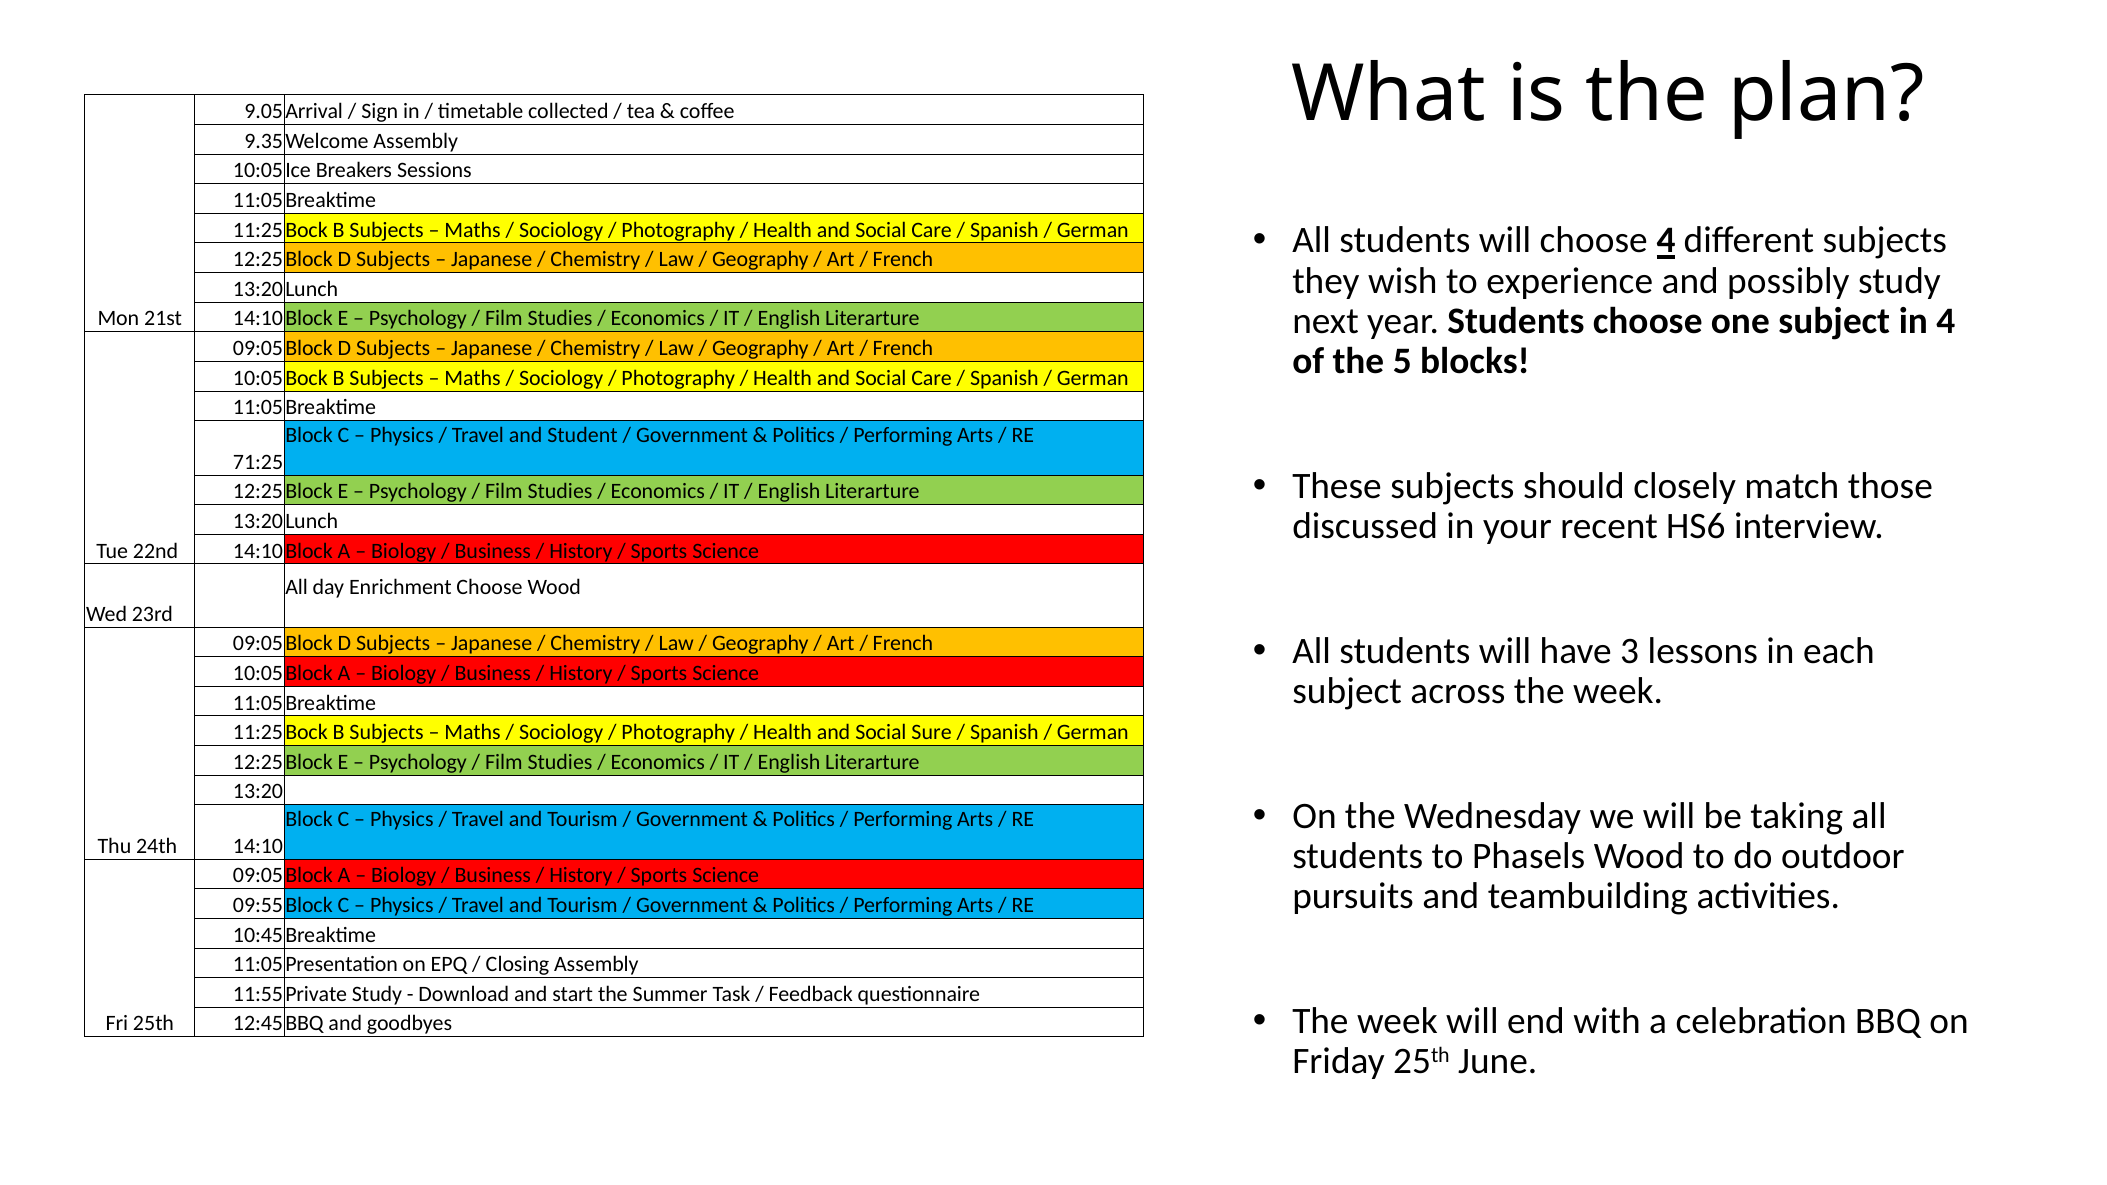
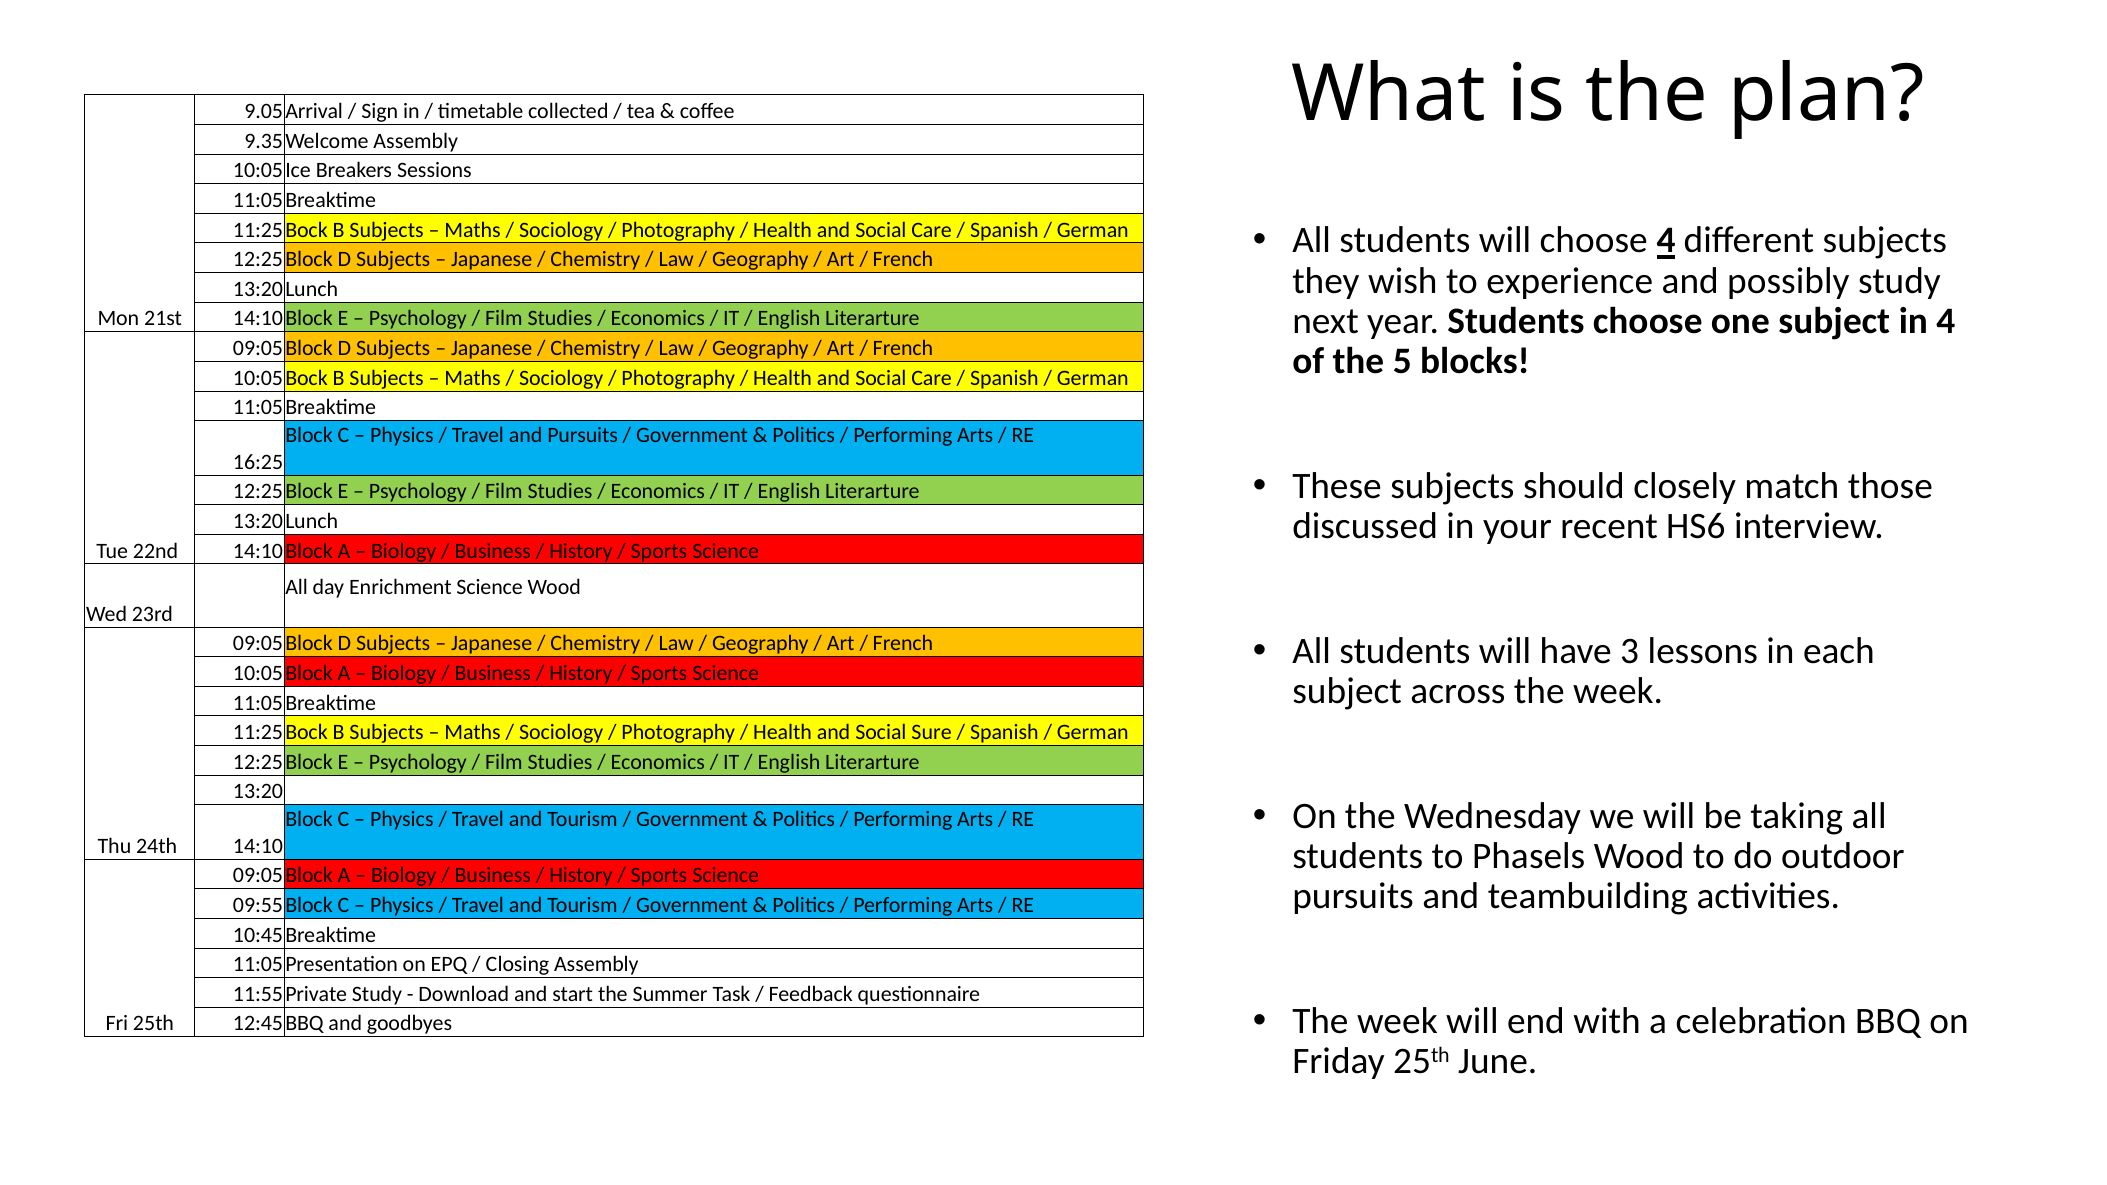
and Student: Student -> Pursuits (583, 435)
71:25: 71:25 -> 16:25 (258, 462)
Enrichment Choose: Choose -> Science (490, 587)
